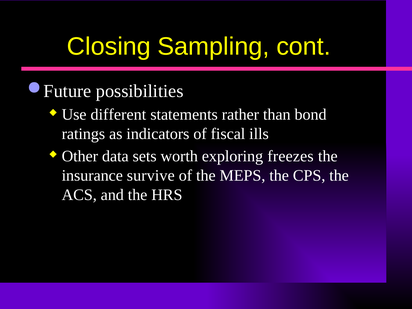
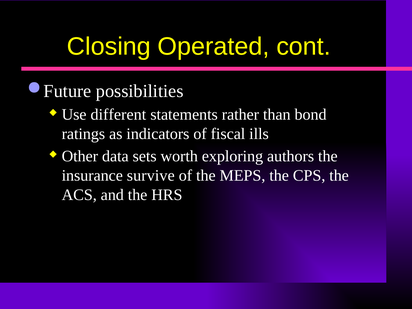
Sampling: Sampling -> Operated (213, 46)
freezes: freezes -> authors (291, 156)
